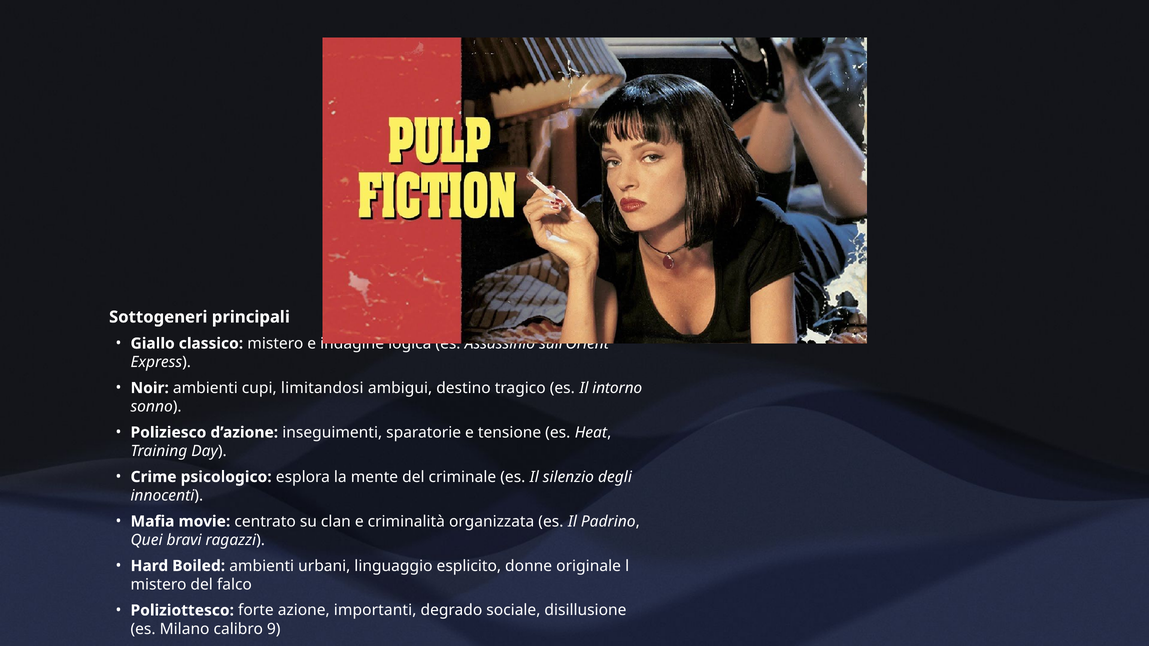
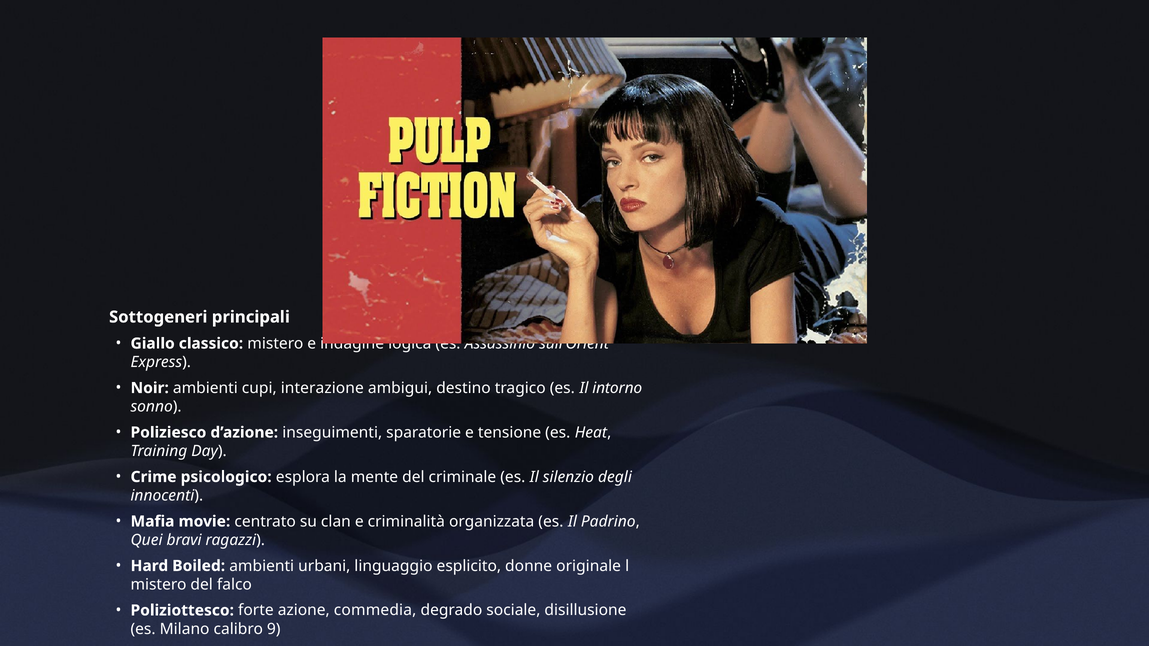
limitandosi: limitandosi -> interazione (322, 388)
importanti: importanti -> commedia (375, 611)
